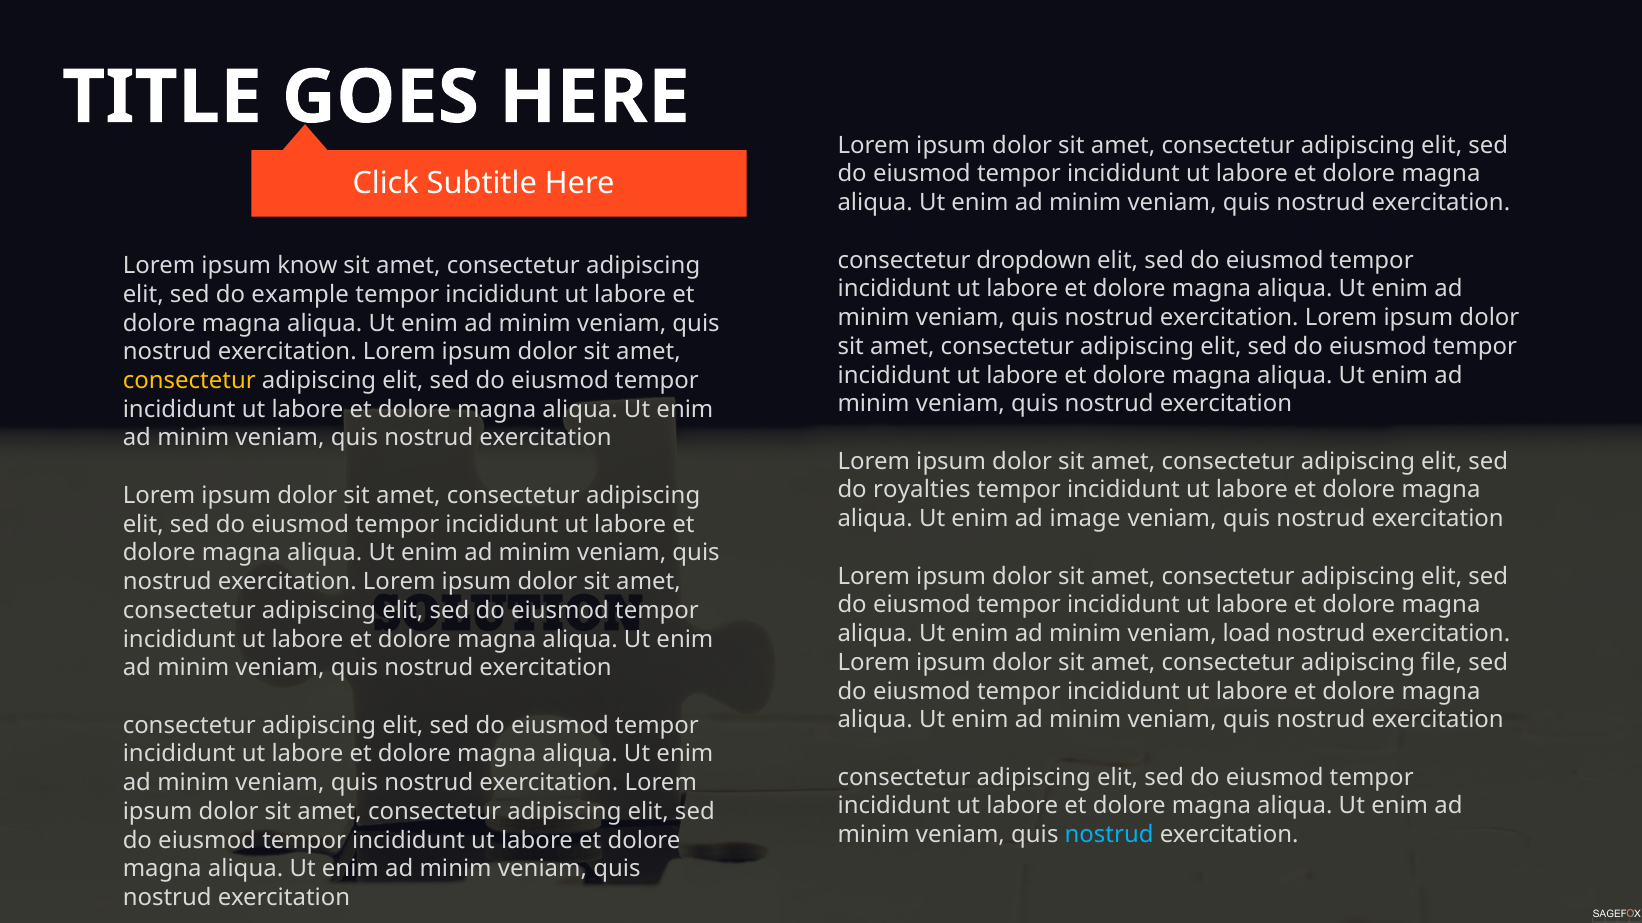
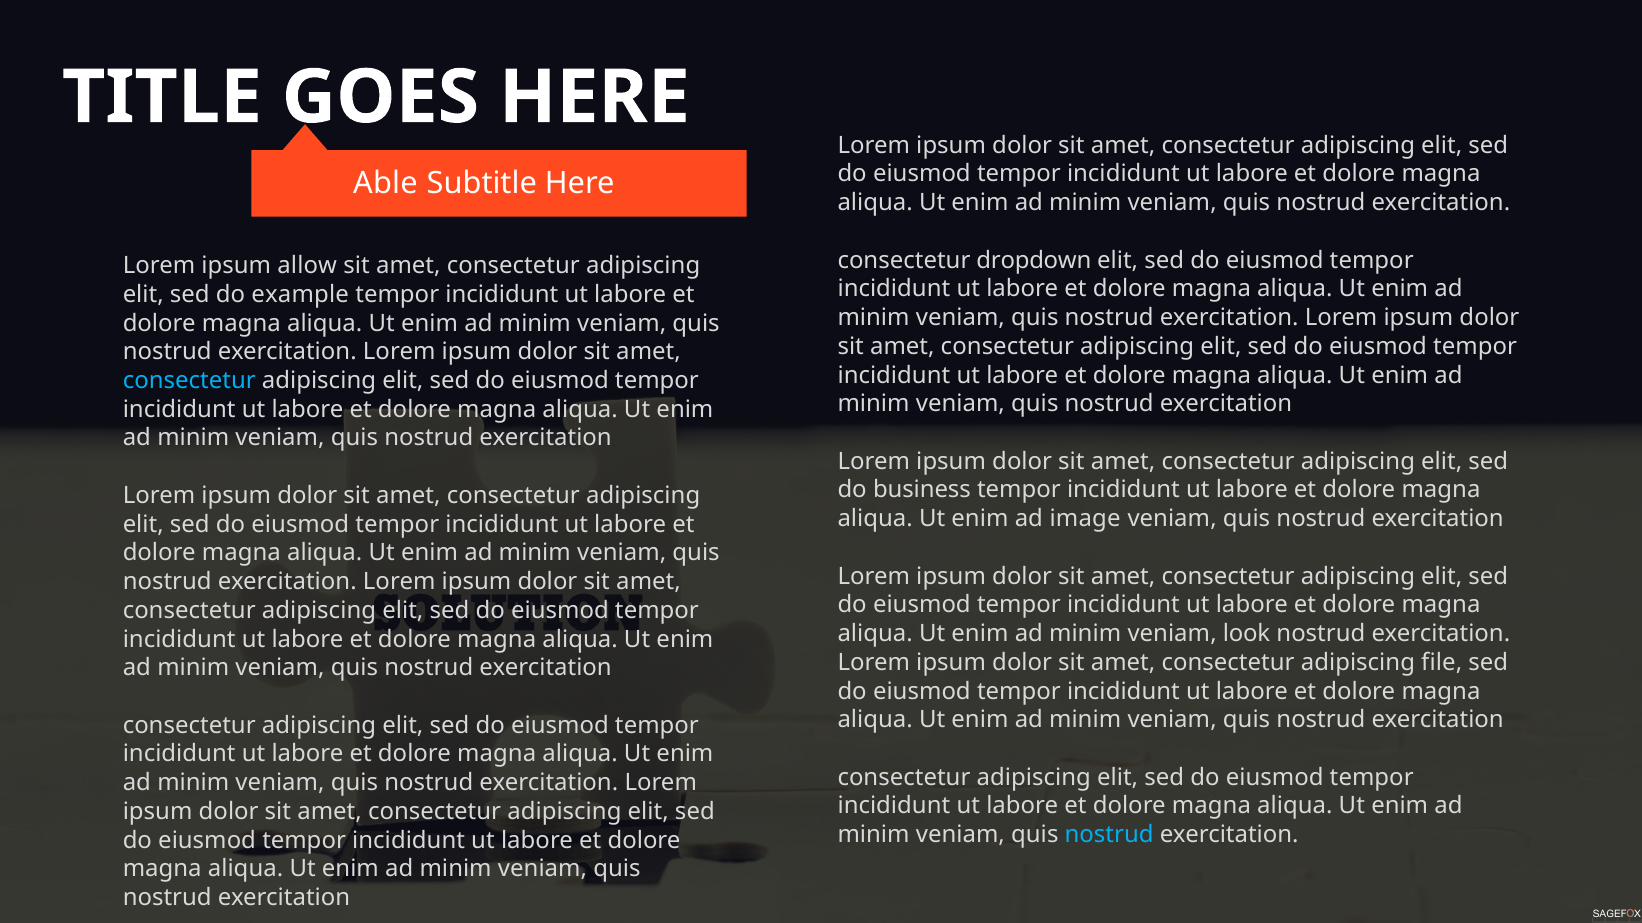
Click: Click -> Able (385, 184)
know: know -> allow (307, 266)
consectetur colour: yellow -> light blue (189, 381)
royalties: royalties -> business (922, 490)
load: load -> look (1247, 634)
